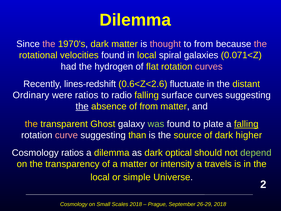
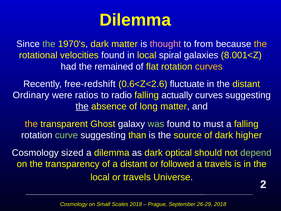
the colour: pink -> light green (49, 44)
the colour: pink -> yellow (260, 44)
0.071<Z: 0.071<Z -> 8.001<Z (241, 55)
hydrogen: hydrogen -> remained (114, 66)
curves colour: pink -> yellow (209, 66)
lines-redshift: lines-redshift -> free-redshift (90, 84)
surface: surface -> actually (177, 95)
of from: from -> long (149, 106)
plate: plate -> must (213, 124)
falling underline: present -> none (246, 124)
curve colour: pink -> light green (66, 135)
Cosmology ratios: ratios -> sized (72, 153)
a matter: matter -> distant (134, 164)
intensity: intensity -> followed (178, 164)
or simple: simple -> travels (137, 177)
